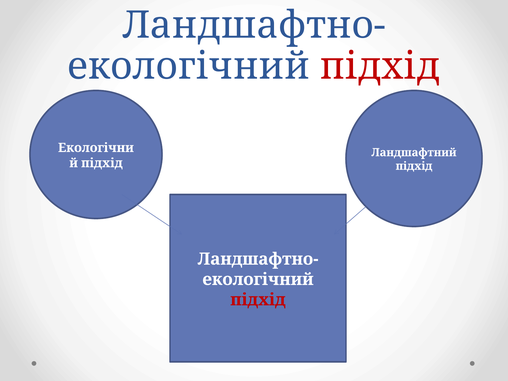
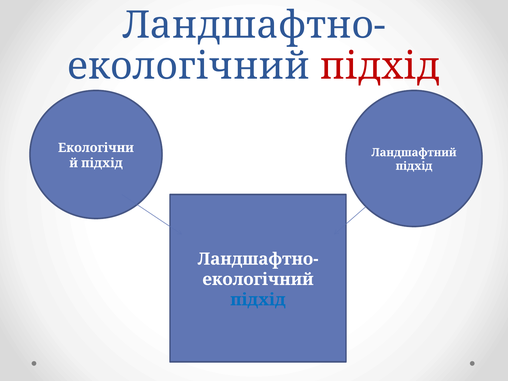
підхід colour: red -> blue (258, 300)
